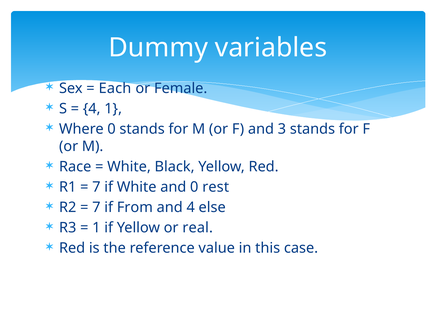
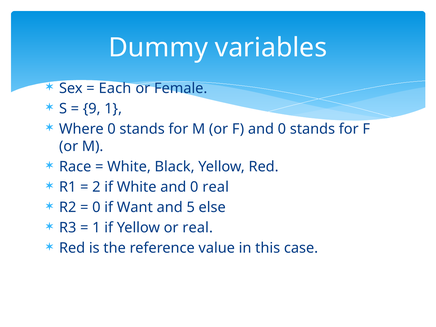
4: 4 -> 9 (92, 109)
F and 3: 3 -> 0 (282, 129)
7: 7 -> 2 (96, 187)
0 rest: rest -> real (216, 187)
7: 7 -> 0 (96, 207)
From: From -> Want (135, 207)
and 4: 4 -> 5 (191, 207)
